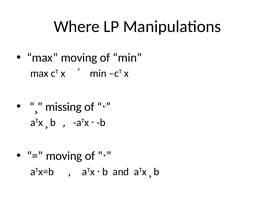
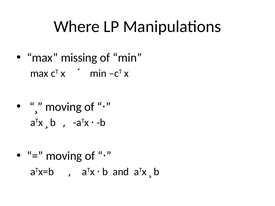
max moving: moving -> missing (79, 58)
missing: missing -> moving (63, 107)
